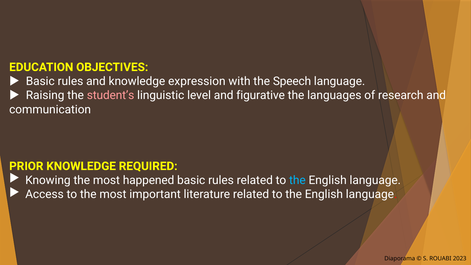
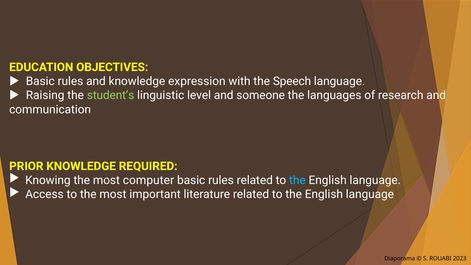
student’s colour: pink -> light green (111, 95)
figurative: figurative -> someone (261, 95)
happened: happened -> computer (148, 180)
